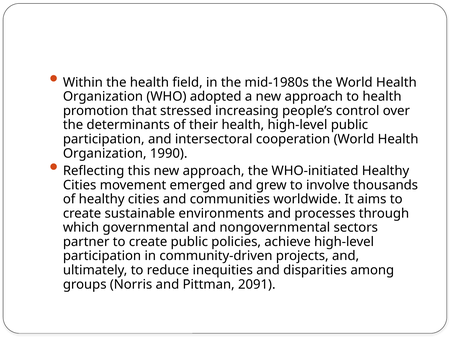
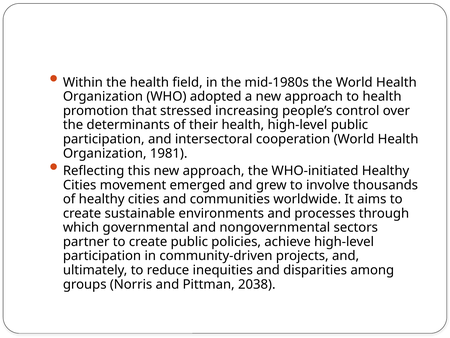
1990: 1990 -> 1981 (169, 153)
2091: 2091 -> 2038 (257, 284)
